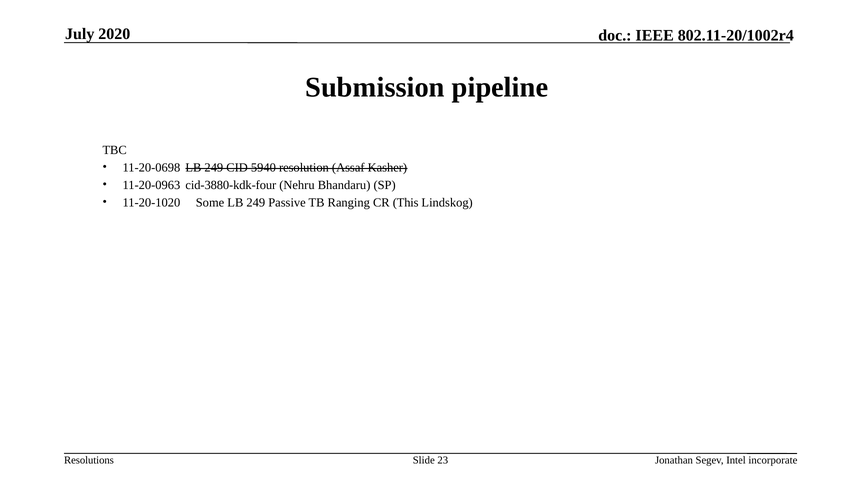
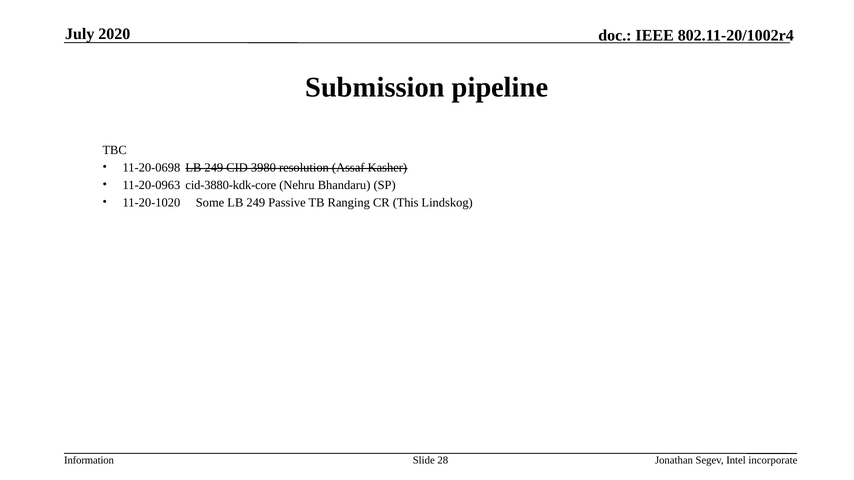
5940: 5940 -> 3980 (263, 168)
cid-3880-kdk-four: cid-3880-kdk-four -> cid-3880-kdk-core (231, 185)
Resolutions: Resolutions -> Information (89, 461)
23: 23 -> 28 (443, 461)
